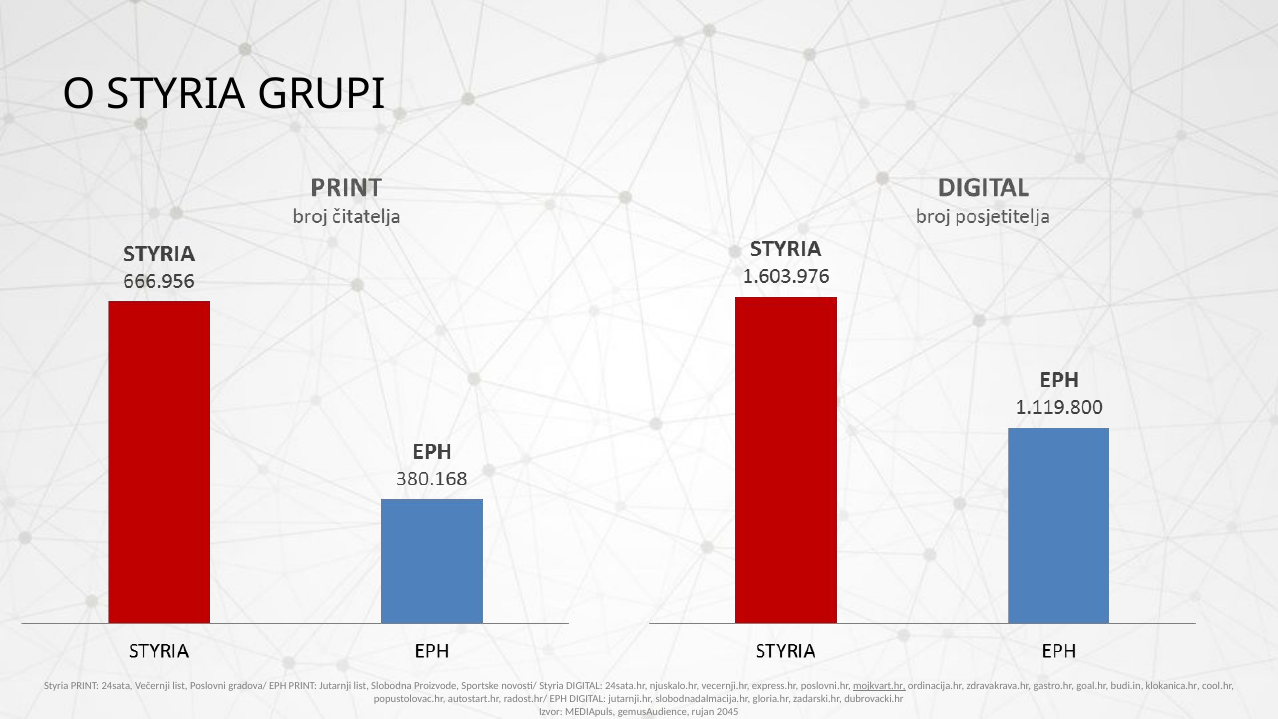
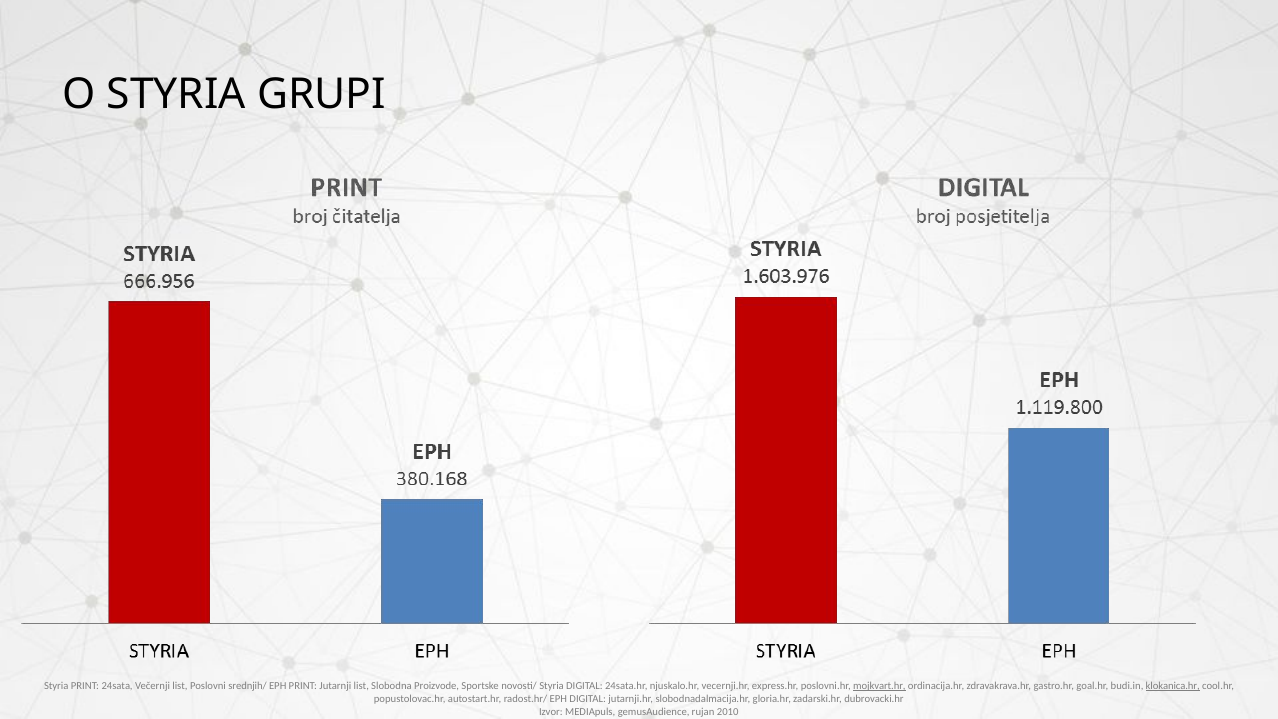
gradova/: gradova/ -> srednjih/ (248, 686)
klokanica.hr underline: none -> present (1173, 686)
2045: 2045 -> 2010 (728, 711)
